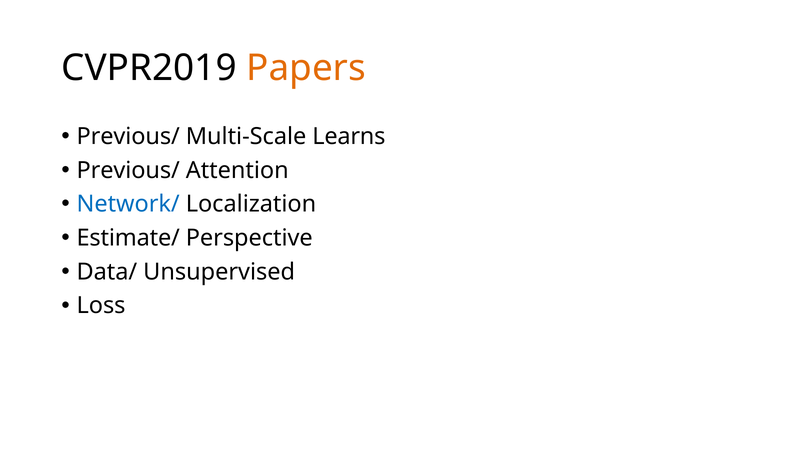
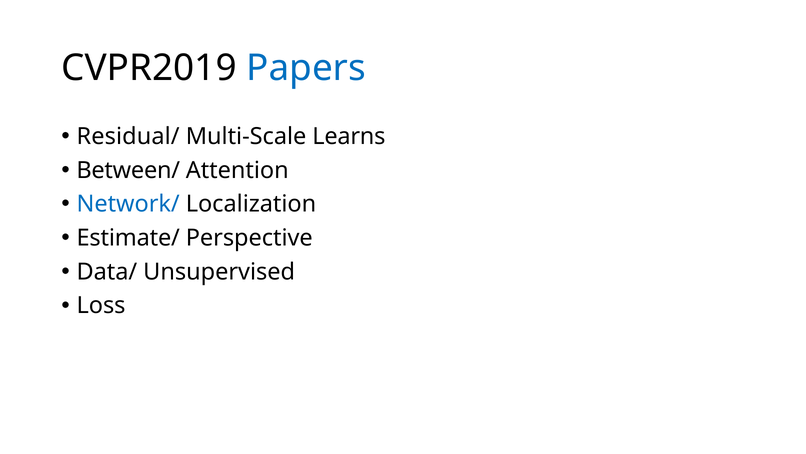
Papers colour: orange -> blue (306, 68)
Previous/: Previous/ -> Residual/ (128, 136)
Previous/: Previous/ -> Between/ (128, 170)
